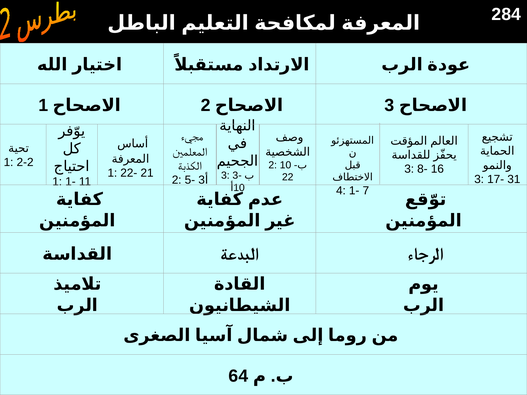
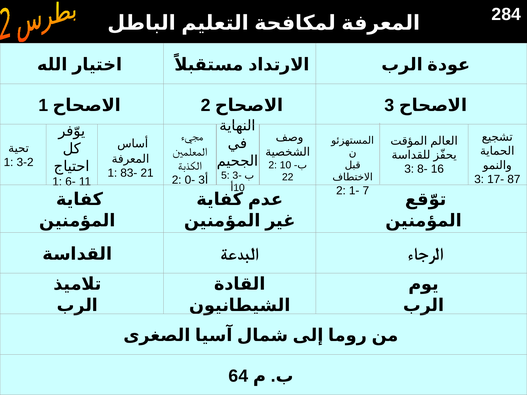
2-2: 2-2 -> 3-2 (25, 163)
22-: 22- -> 83- (129, 173)
3: 3 -> 5 (225, 176)
31: 31 -> 87 (514, 179)
5-: 5- -> 0- (190, 180)
1 1-: 1- -> 6- (70, 182)
4: 4 -> 2 (341, 191)
